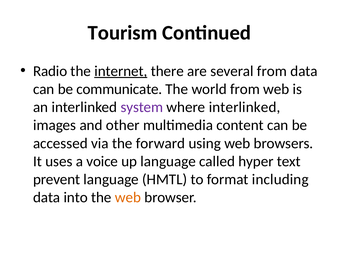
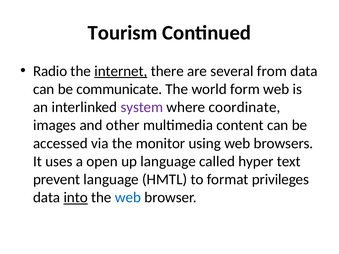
world from: from -> form (245, 89)
where interlinked: interlinked -> coordinate (245, 107)
forward: forward -> monitor (161, 143)
voice: voice -> open (102, 162)
including: including -> privileges (280, 180)
into underline: none -> present (76, 198)
web colour: orange -> blue (128, 198)
